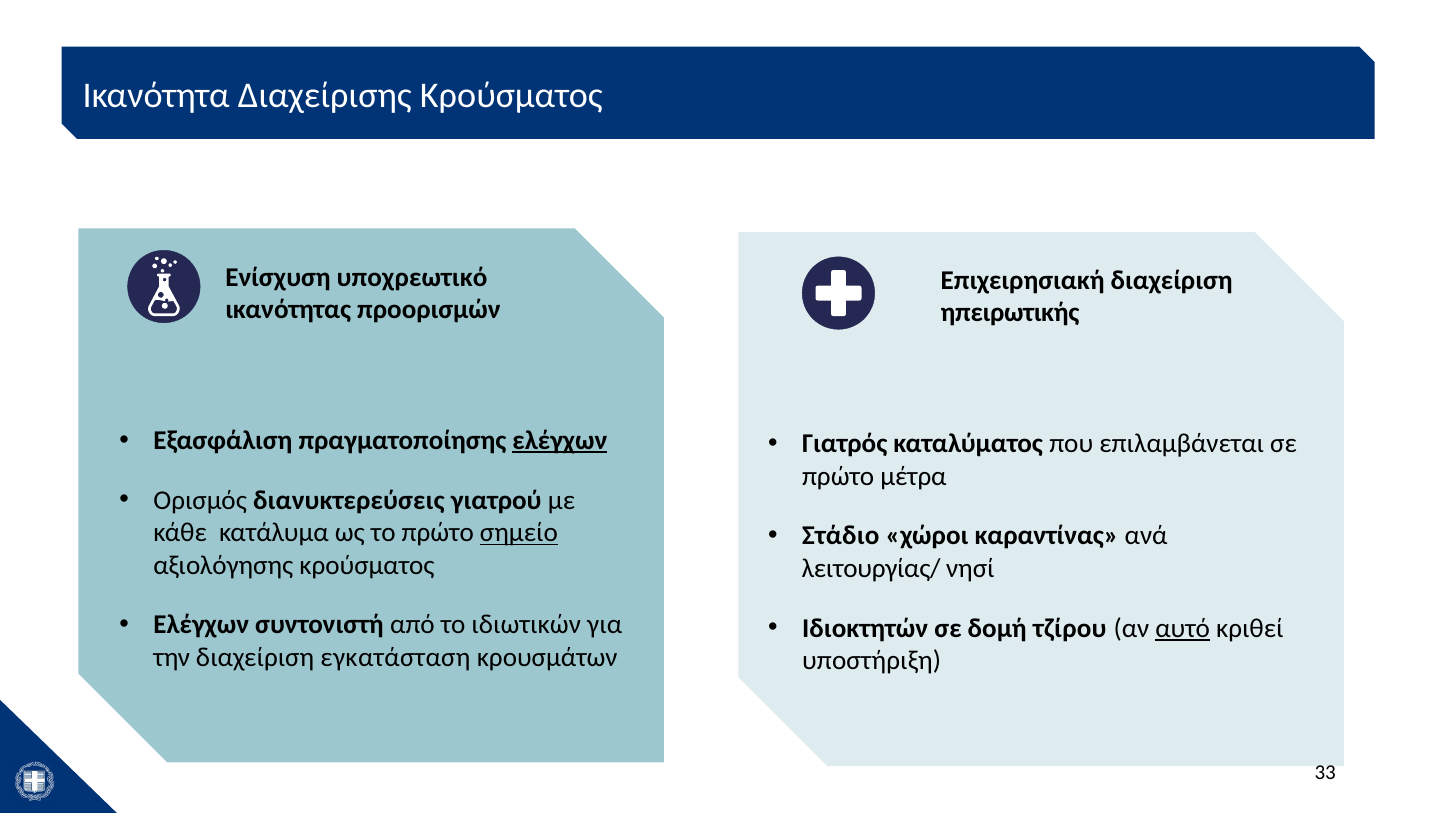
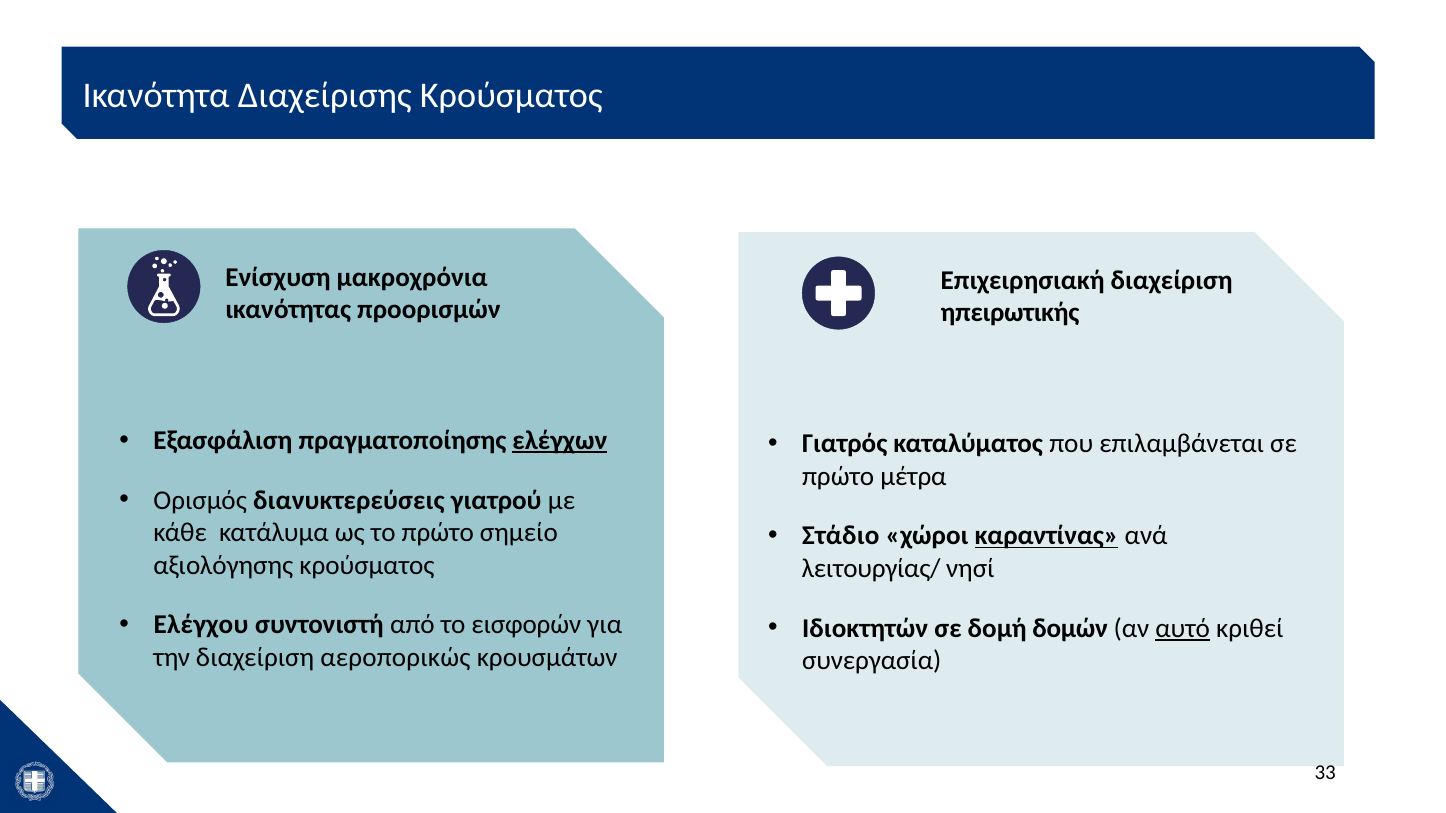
υποχρεωτικό: υποχρεωτικό -> μακροχρόνια (412, 277)
σημείο underline: present -> none (519, 533)
καραντίνας underline: none -> present (1046, 536)
Ελέγχων: Ελέγχων -> Ελέγχου (201, 625)
ιδιωτικών: ιδιωτικών -> εισφορών (526, 625)
τζίρου: τζίρου -> δομών (1070, 628)
εγκατάσταση: εγκατάσταση -> αεροπορικώς (395, 658)
υποστήριξη: υποστήριξη -> συνεργασία (872, 661)
